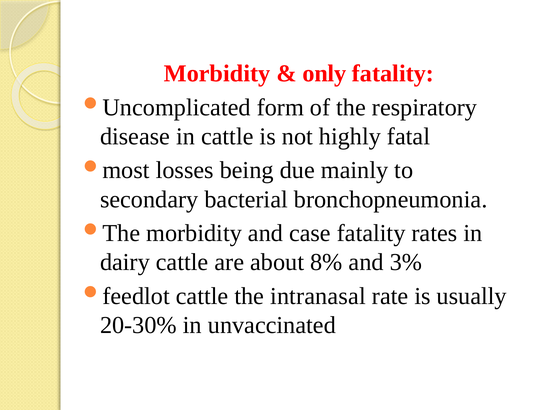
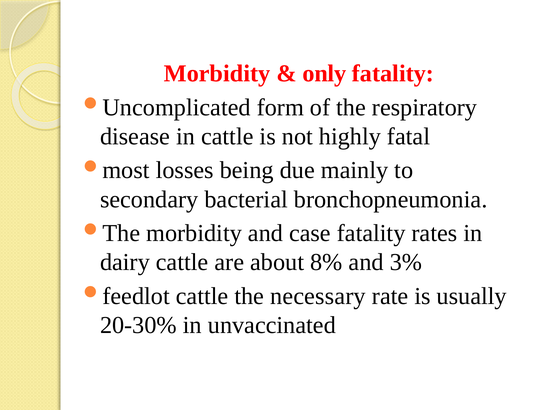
intranasal: intranasal -> necessary (318, 296)
